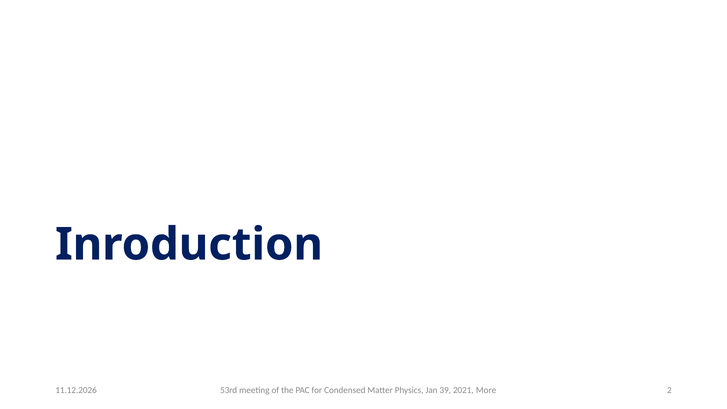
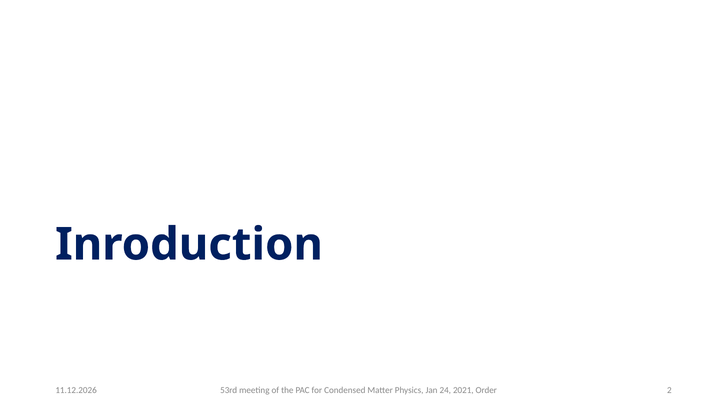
39: 39 -> 24 (445, 390)
More: More -> Order (486, 390)
